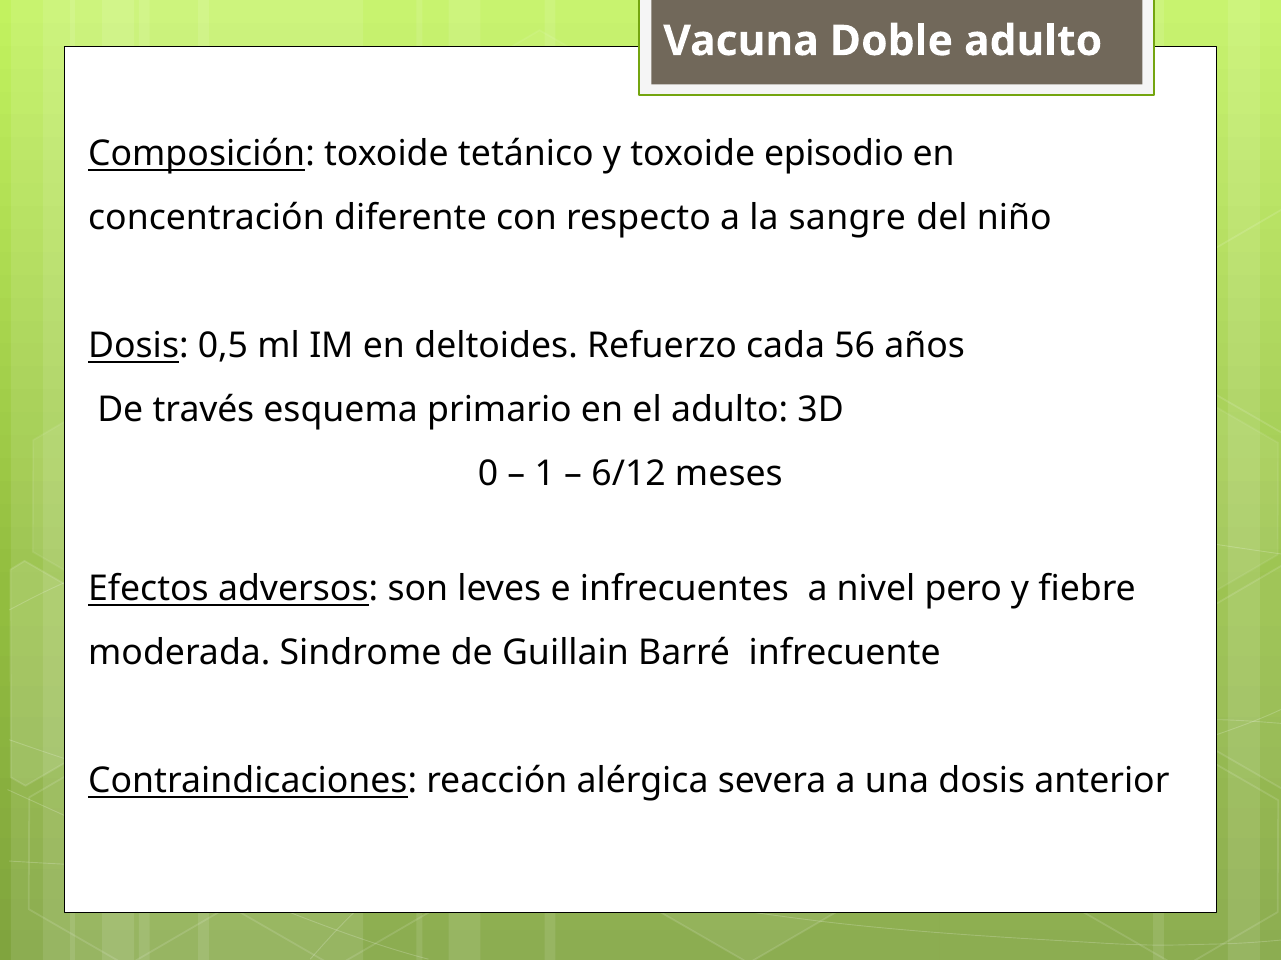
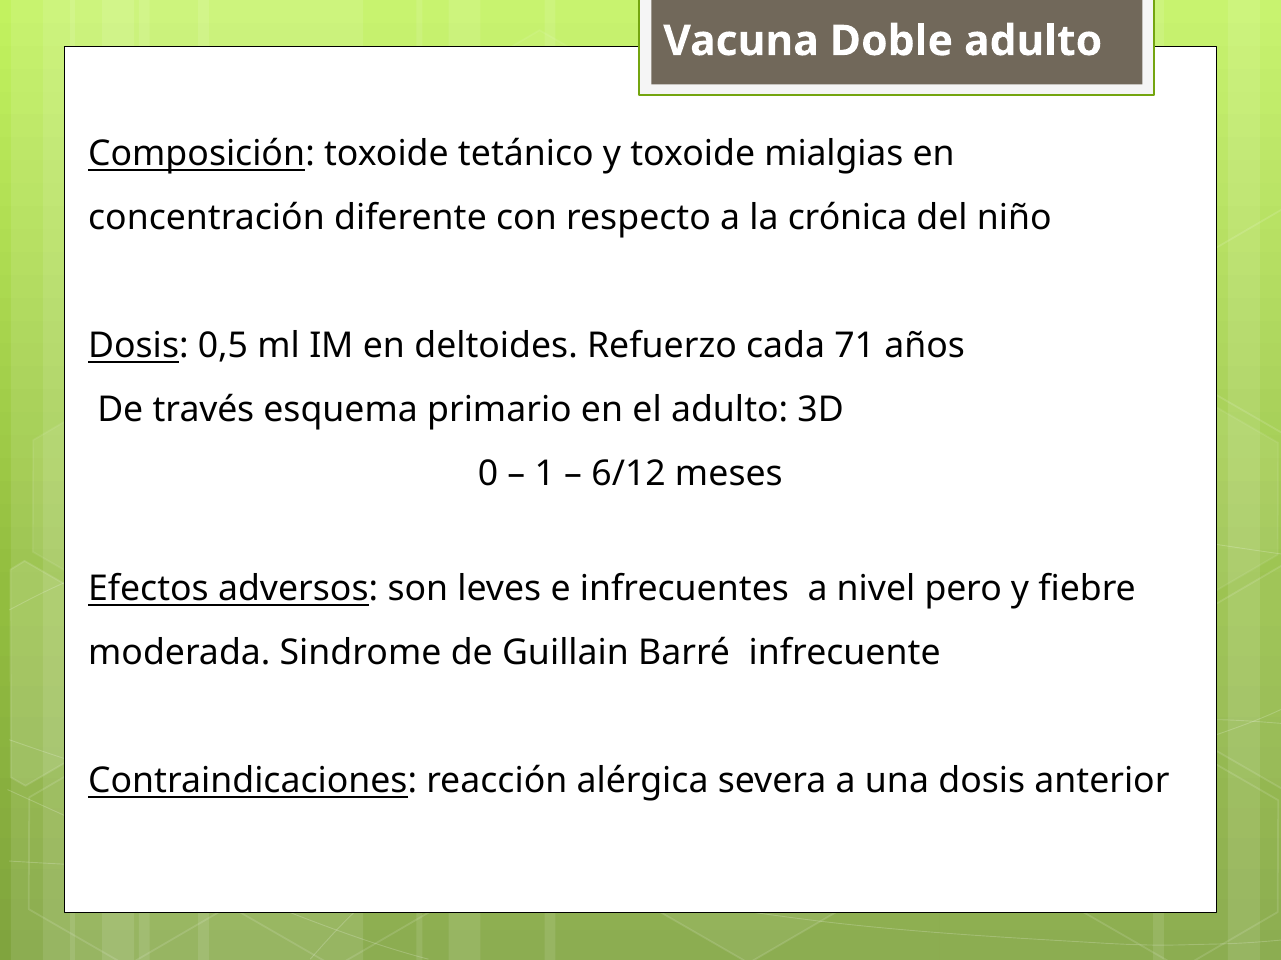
episodio: episodio -> mialgias (834, 154)
sangre: sangre -> crónica (848, 218)
56: 56 -> 71 (855, 346)
